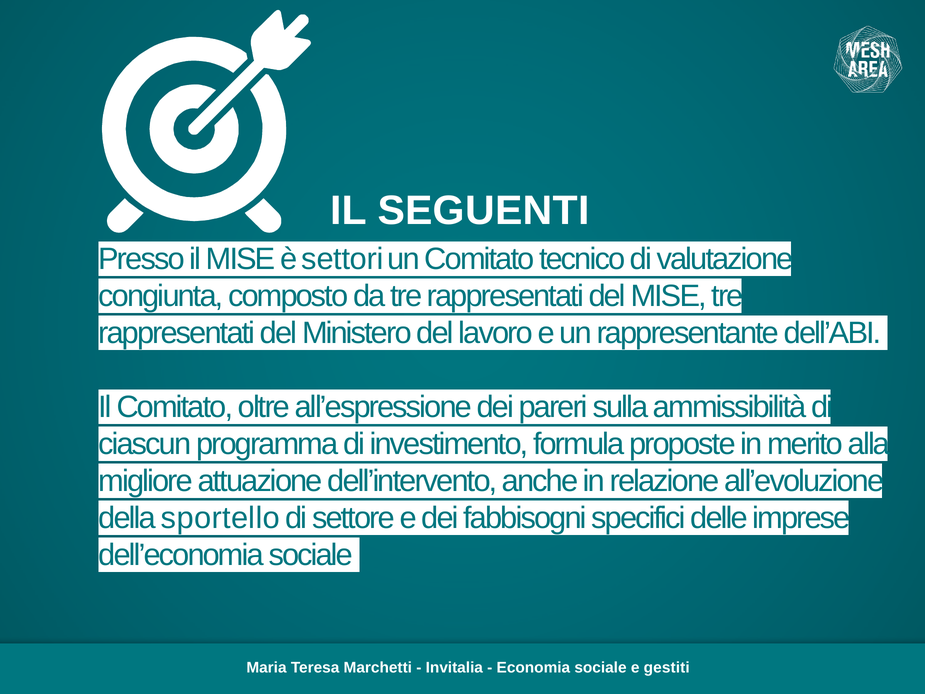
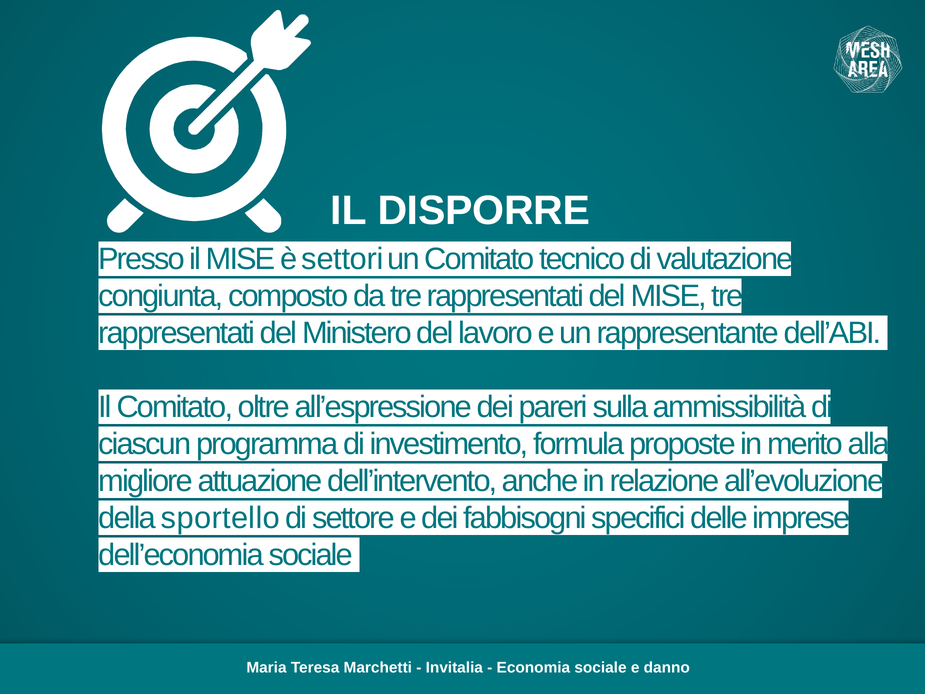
SEGUENTI: SEGUENTI -> DISPORRE (484, 211)
gestiti: gestiti -> danno (667, 667)
